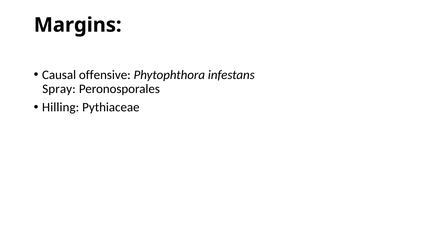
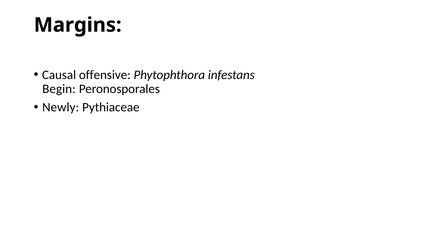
Spray: Spray -> Begin (59, 89)
Hilling: Hilling -> Newly (61, 107)
